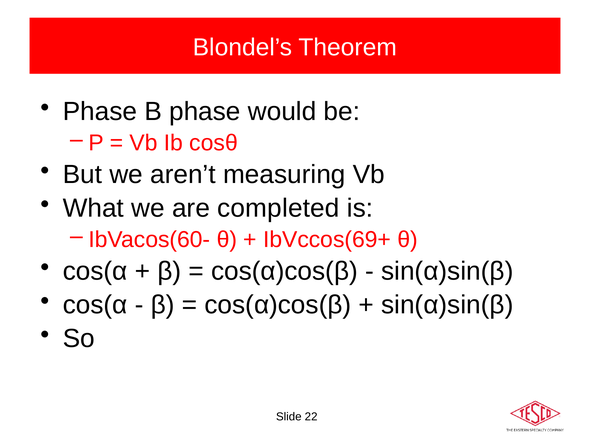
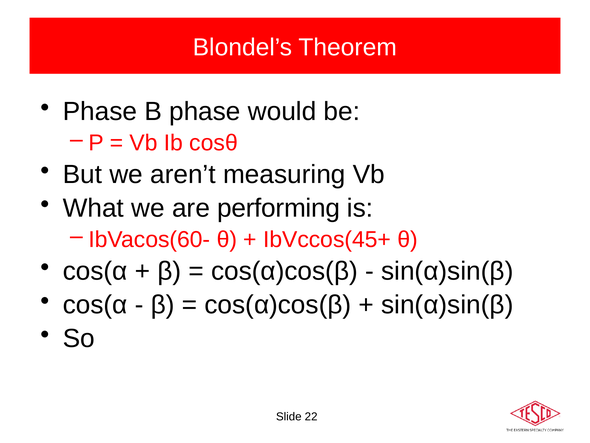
completed: completed -> performing (279, 208)
IbVccos(69+: IbVccos(69+ -> IbVccos(45+ (327, 239)
